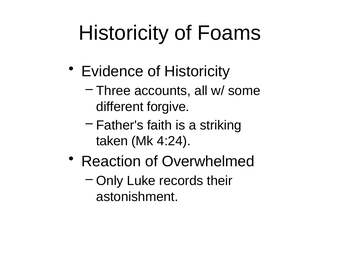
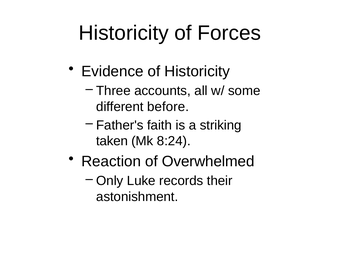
Foams: Foams -> Forces (229, 33)
forgive: forgive -> before (168, 107)
4:24: 4:24 -> 8:24 (174, 141)
